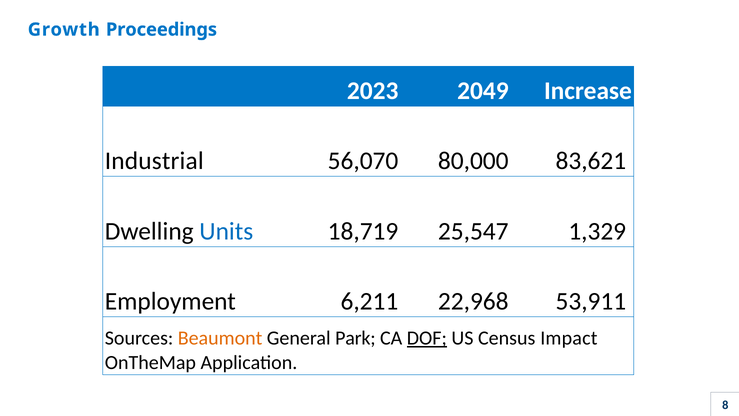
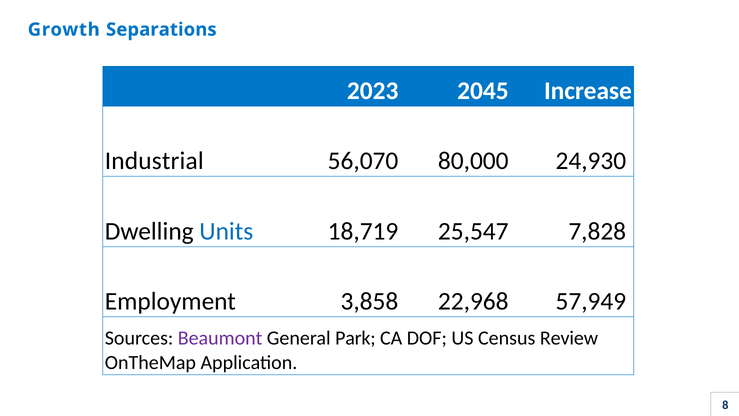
Proceedings: Proceedings -> Separations (161, 30)
2049: 2049 -> 2045 (483, 91)
83,621: 83,621 -> 24,930 (591, 161)
1,329: 1,329 -> 7,828 (597, 231)
6,211: 6,211 -> 3,858 (369, 301)
53,911: 53,911 -> 57,949 (591, 301)
Beaumont colour: orange -> purple (220, 338)
DOF underline: present -> none (427, 338)
Impact: Impact -> Review (569, 338)
